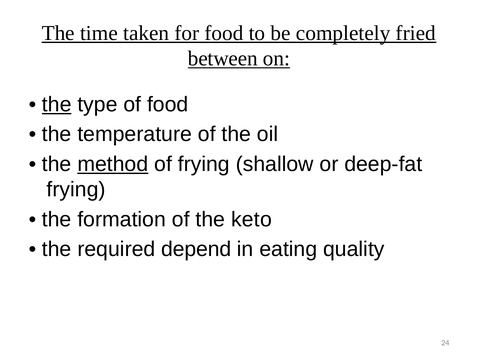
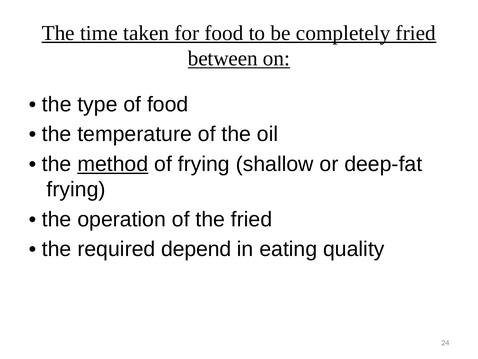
the underline: present -> none (57, 104)
formation: formation -> operation (122, 219)
the keto: keto -> fried (252, 219)
